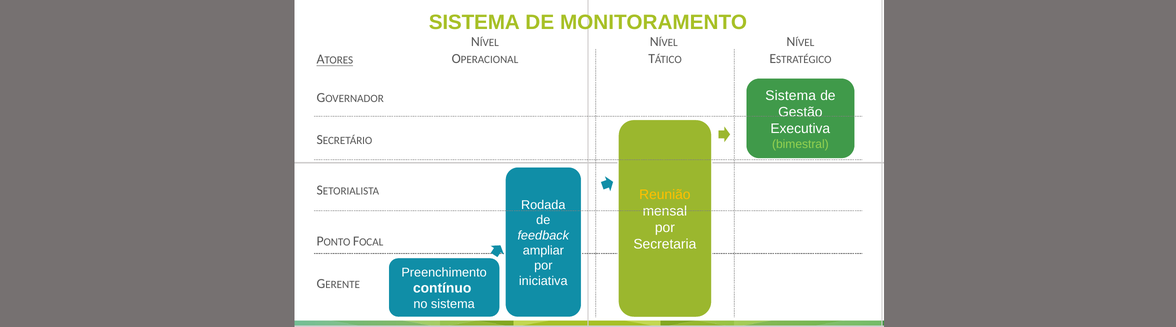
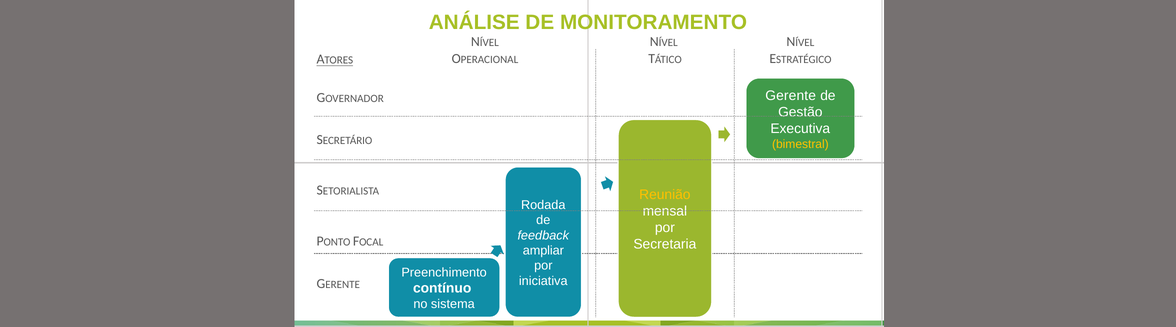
SISTEMA: SISTEMA -> ANÁLISE (474, 23)
Sistema: Sistema -> Gerente (791, 95)
bimestral colour: light green -> yellow (800, 144)
